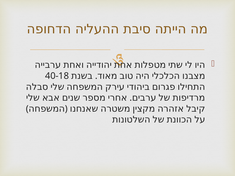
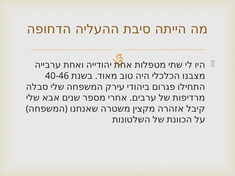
40-18: 40-18 -> 40-46 (57, 76)
